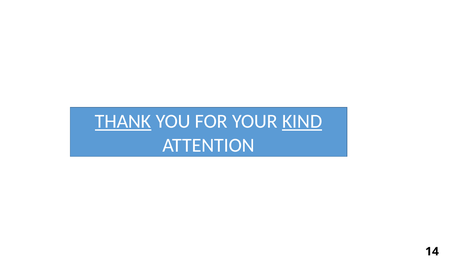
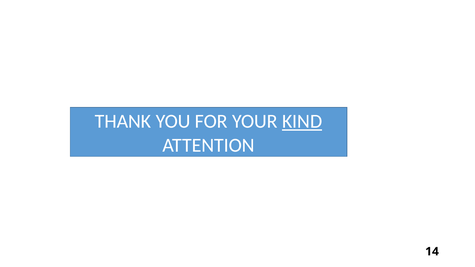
THANK underline: present -> none (123, 122)
